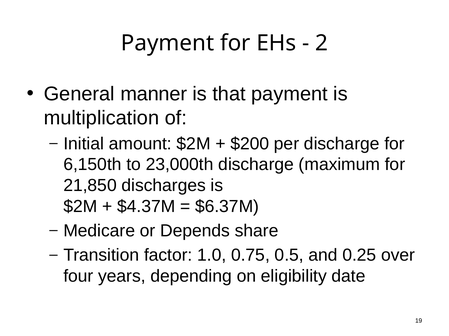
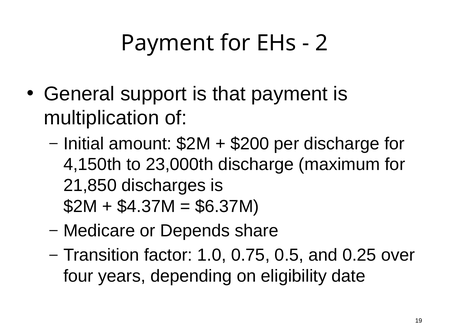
manner: manner -> support (154, 94)
6,150th: 6,150th -> 4,150th (92, 165)
